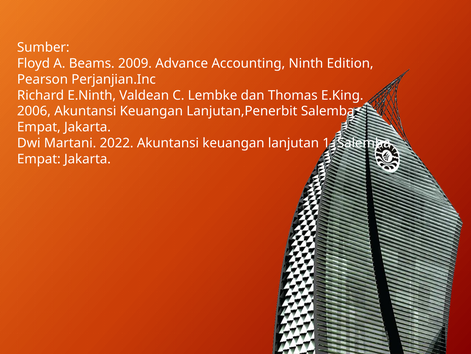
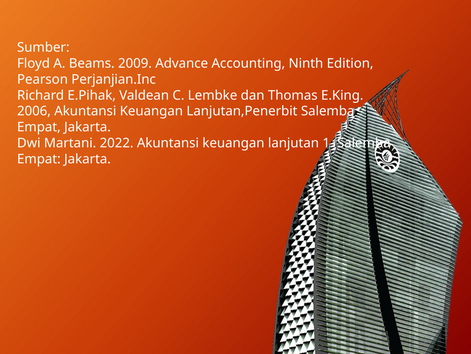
E.Ninth: E.Ninth -> E.Pihak (92, 95)
